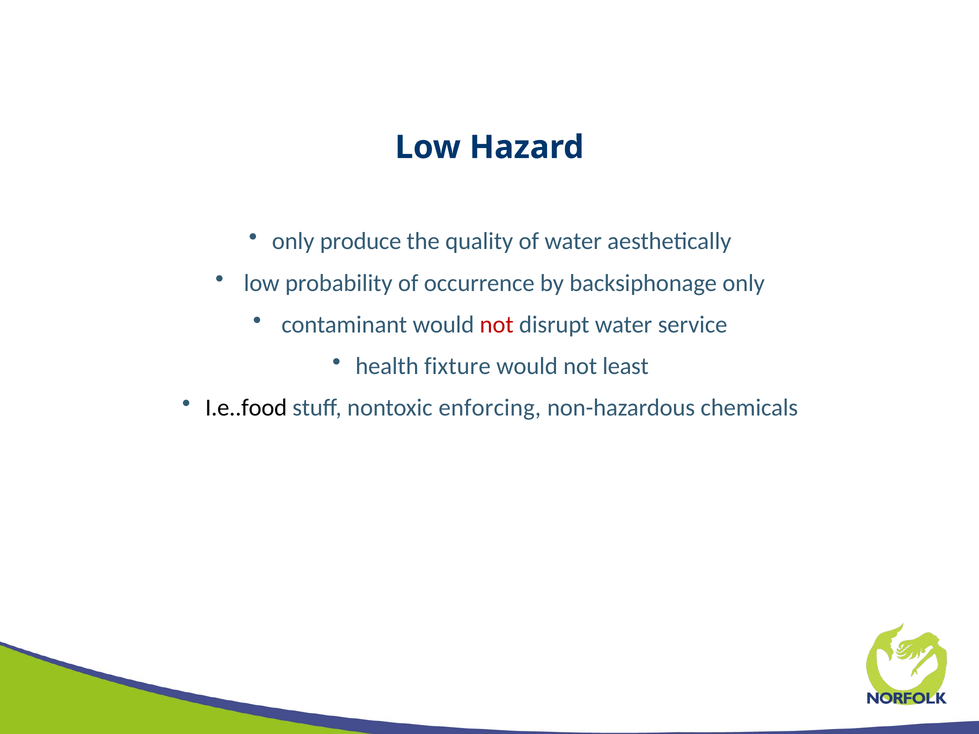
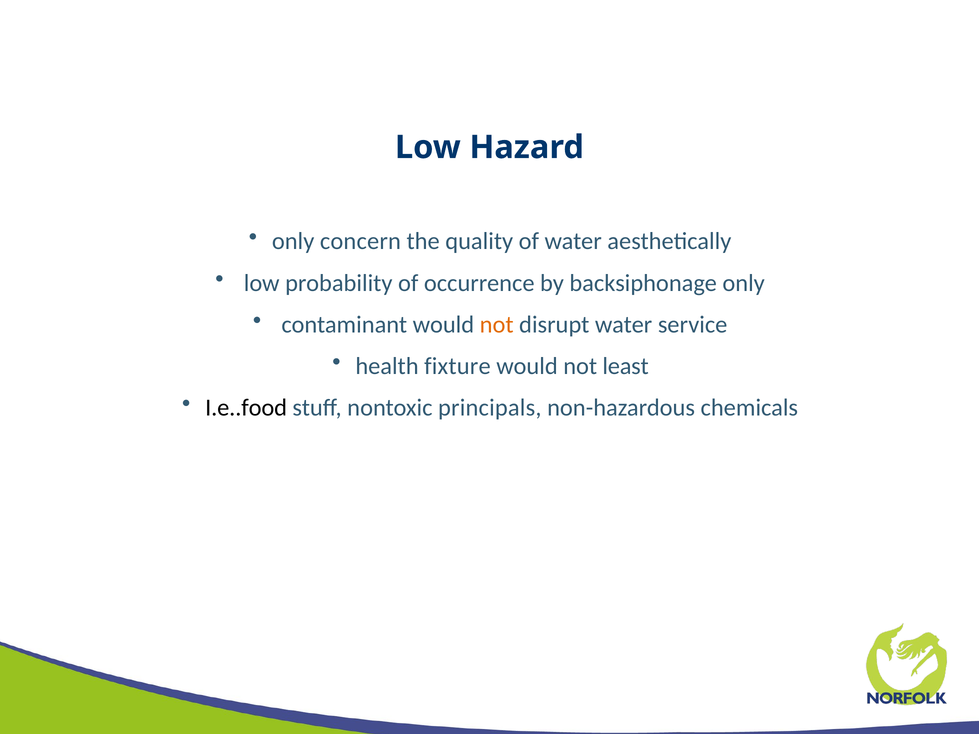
produce: produce -> concern (360, 241)
not colour: red -> orange (497, 325)
enforcing: enforcing -> principals (490, 408)
